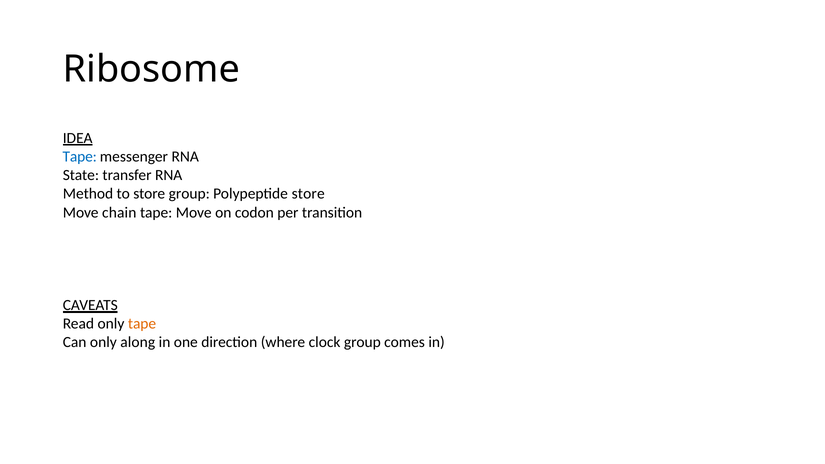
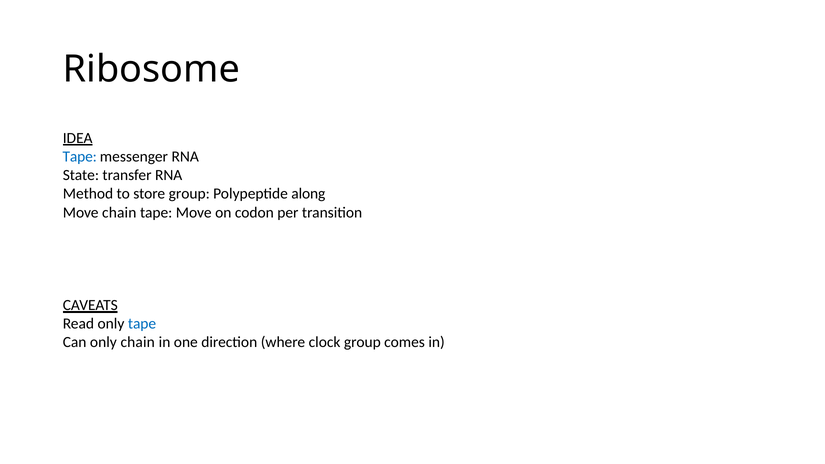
Polypeptide store: store -> along (308, 194)
tape colour: orange -> blue (142, 324)
only along: along -> chain (138, 342)
